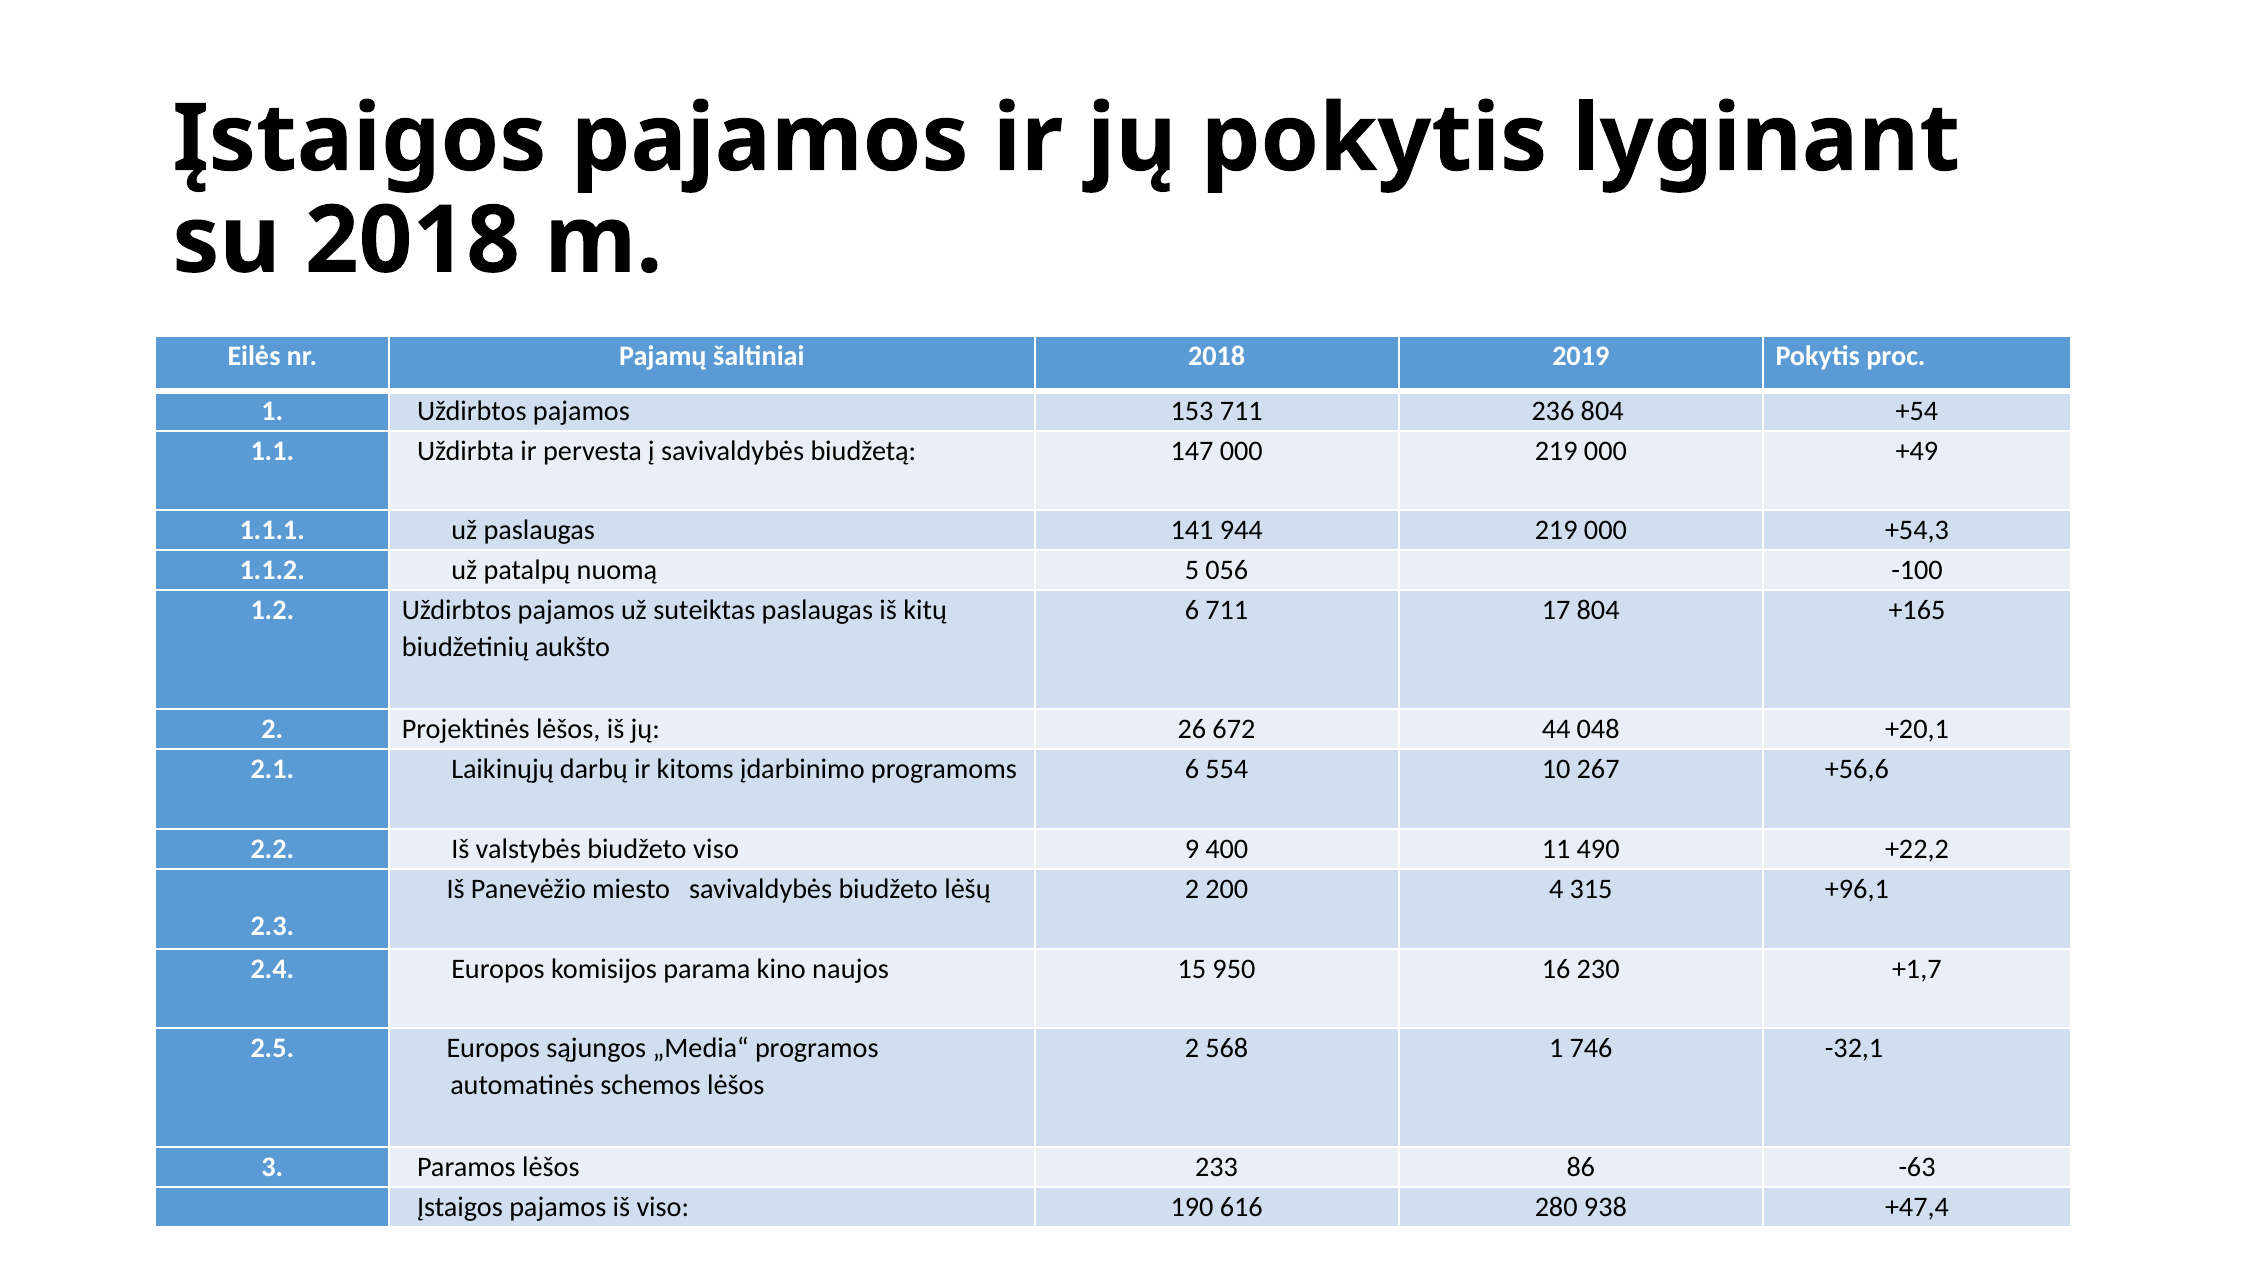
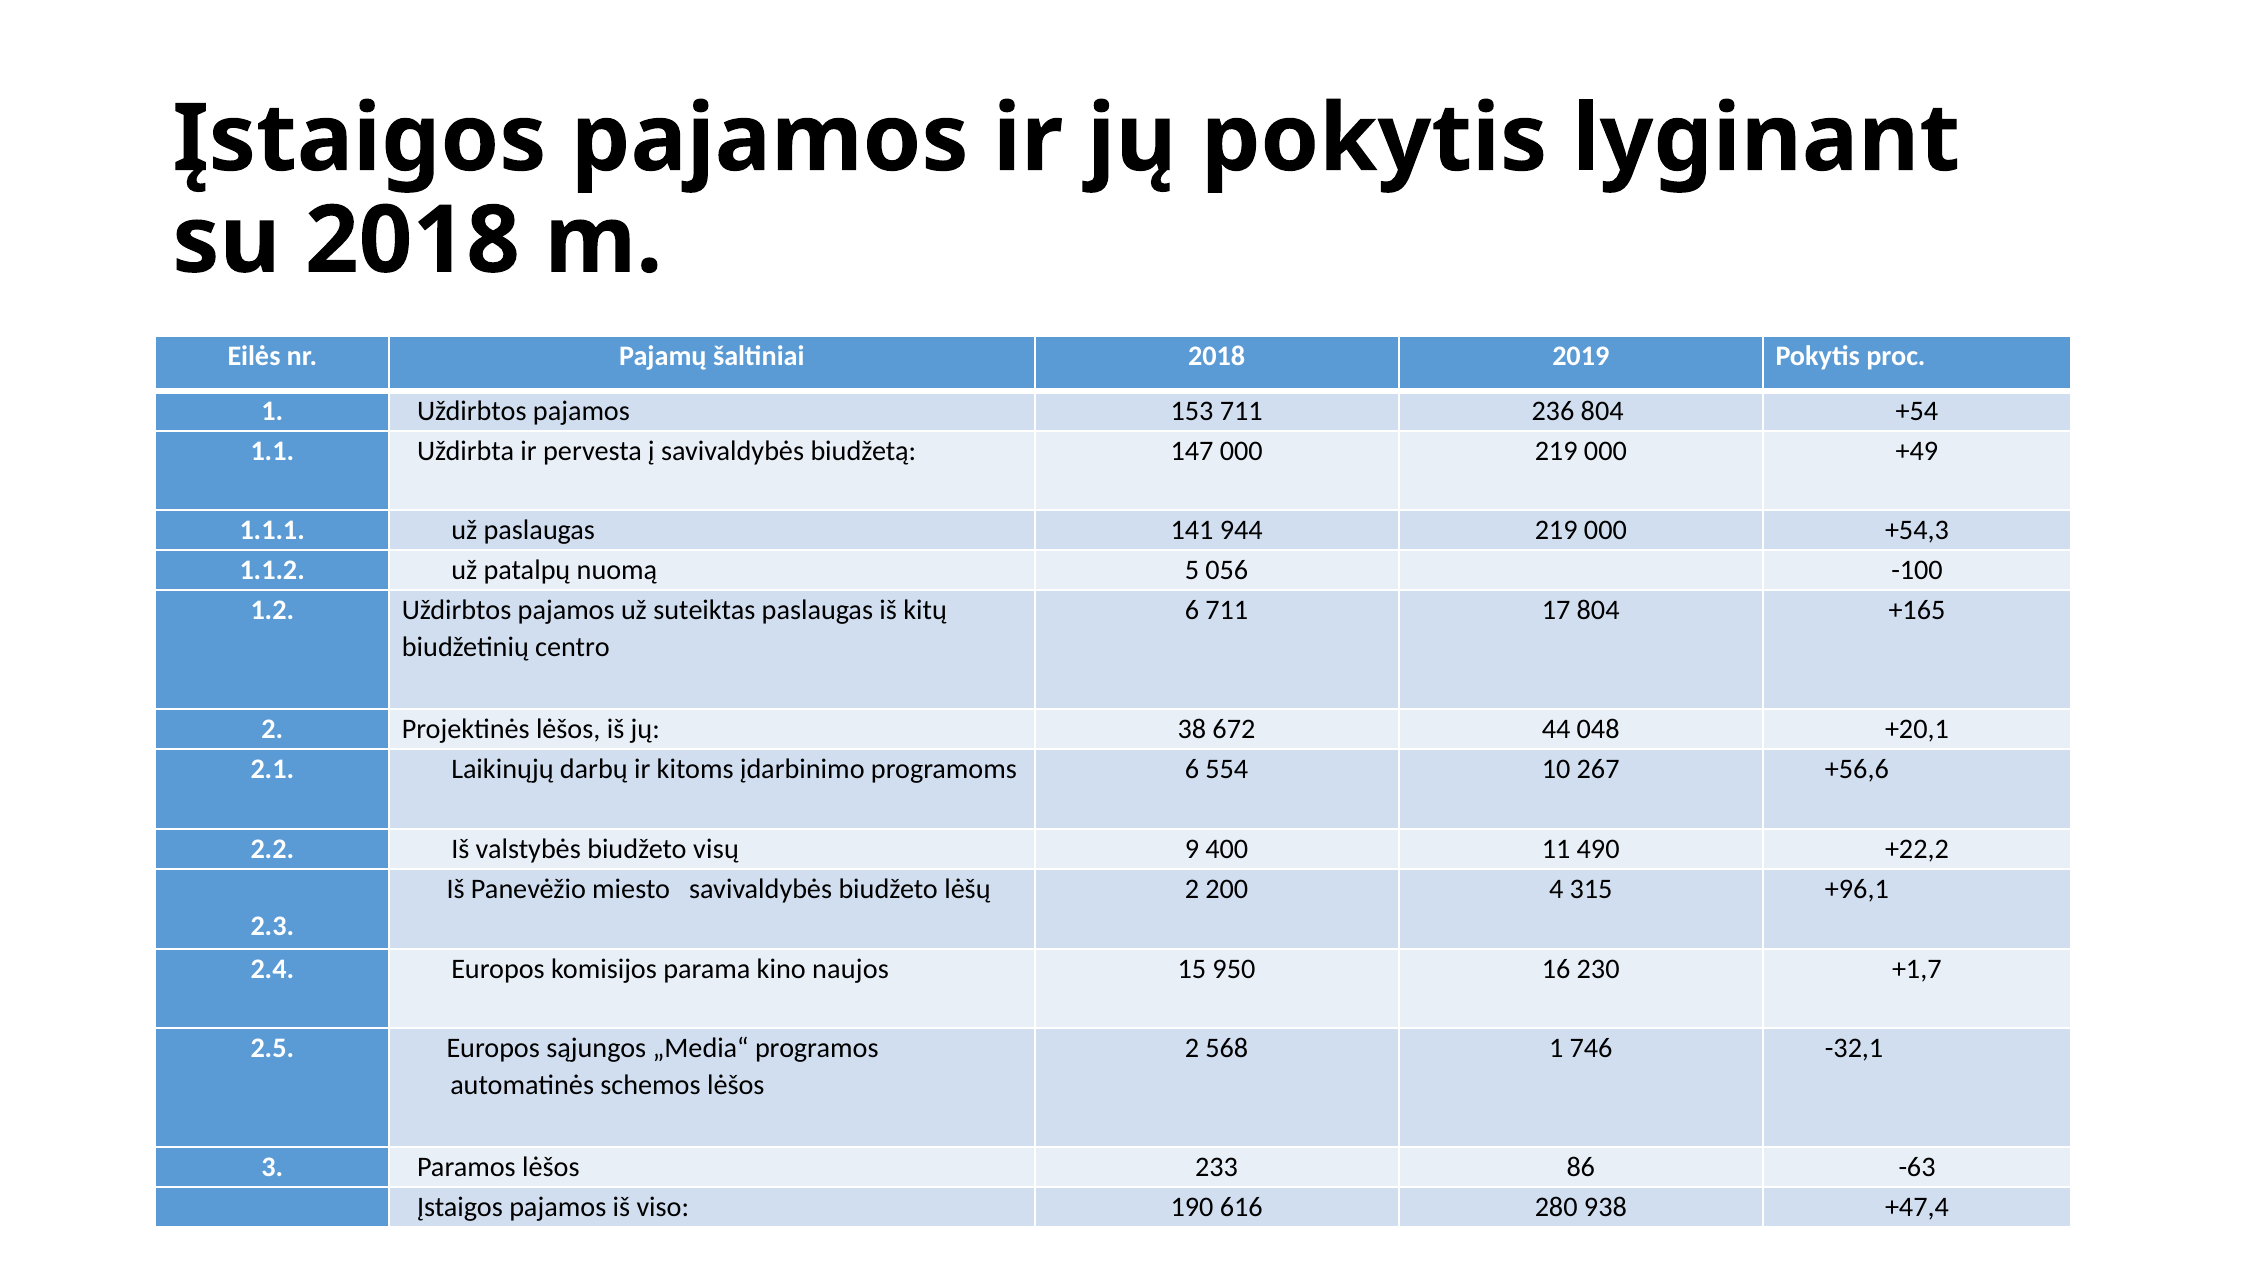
aukšto: aukšto -> centro (572, 647)
26: 26 -> 38 (1192, 729)
biudžeto viso: viso -> visų (716, 848)
